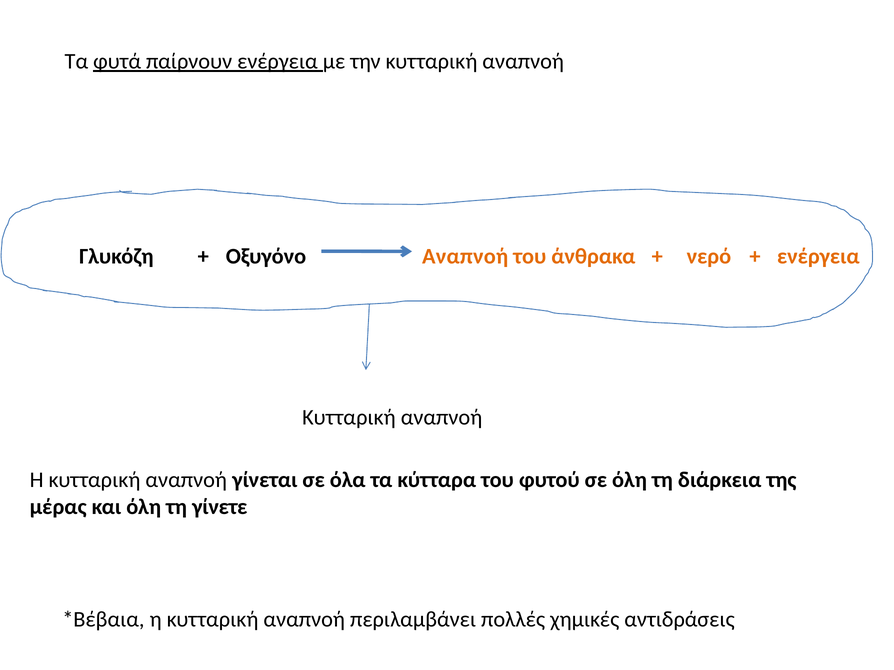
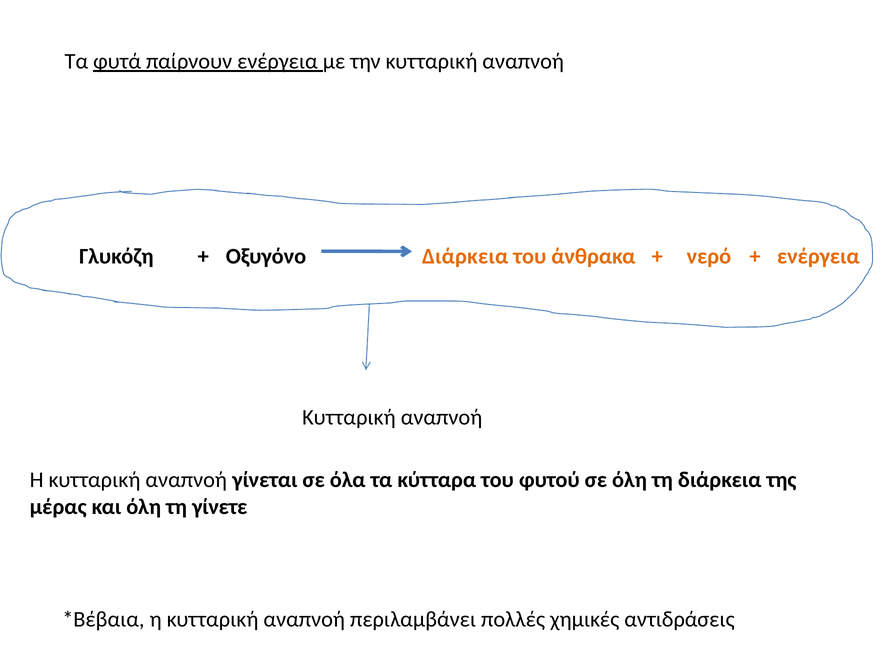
Γλυκόζη Αναπνοή: Αναπνοή -> Διάρκεια (465, 257)
